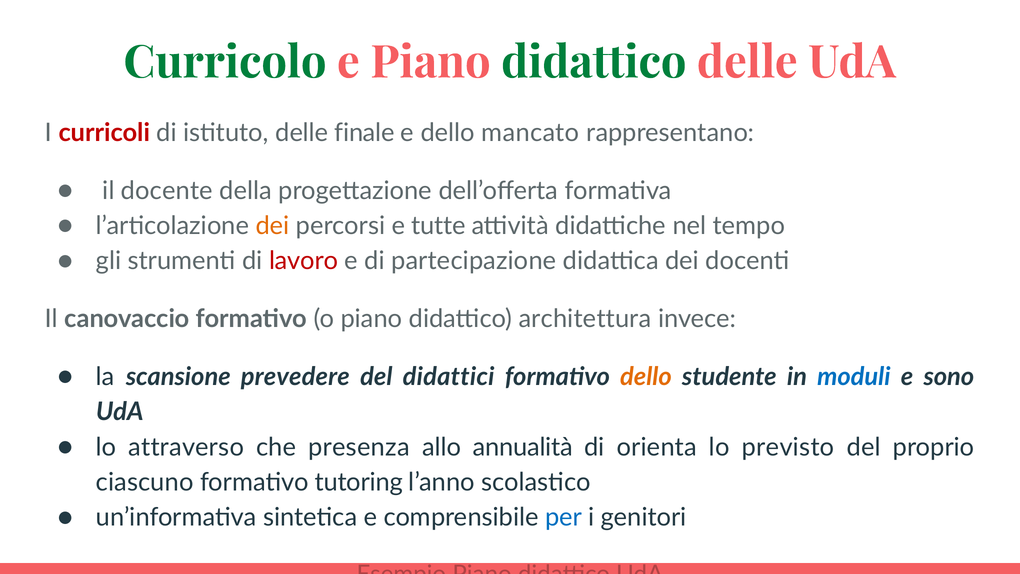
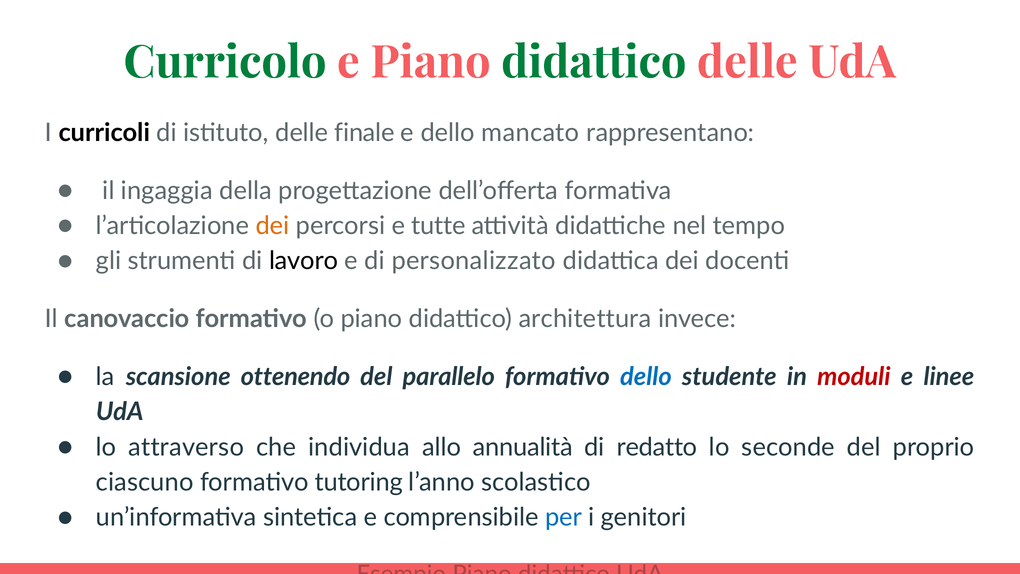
curricoli colour: red -> black (104, 133)
docente: docente -> ingaggia (167, 191)
lavoro colour: red -> black (304, 261)
partecipazione: partecipazione -> personalizzato (474, 261)
prevedere: prevedere -> ottenendo (295, 377)
didattici: didattici -> parallelo (449, 377)
dello colour: orange -> blue (646, 377)
moduli colour: blue -> red (854, 377)
sono: sono -> linee (949, 377)
presenza: presenza -> individua (359, 447)
orienta: orienta -> redatto (657, 447)
previsto: previsto -> seconde (788, 447)
